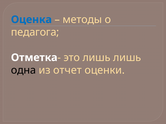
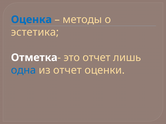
педагога: педагога -> эстетика (35, 32)
это лишь: лишь -> отчет (97, 58)
одна colour: black -> blue (23, 71)
